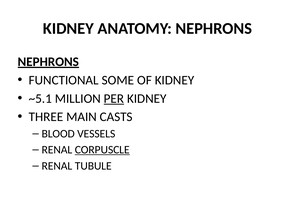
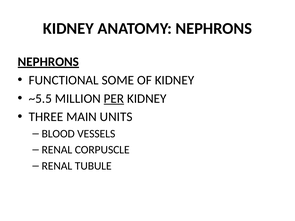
~5.1: ~5.1 -> ~5.5 (40, 99)
CASTS: CASTS -> UNITS (116, 117)
CORPUSCLE underline: present -> none (102, 150)
